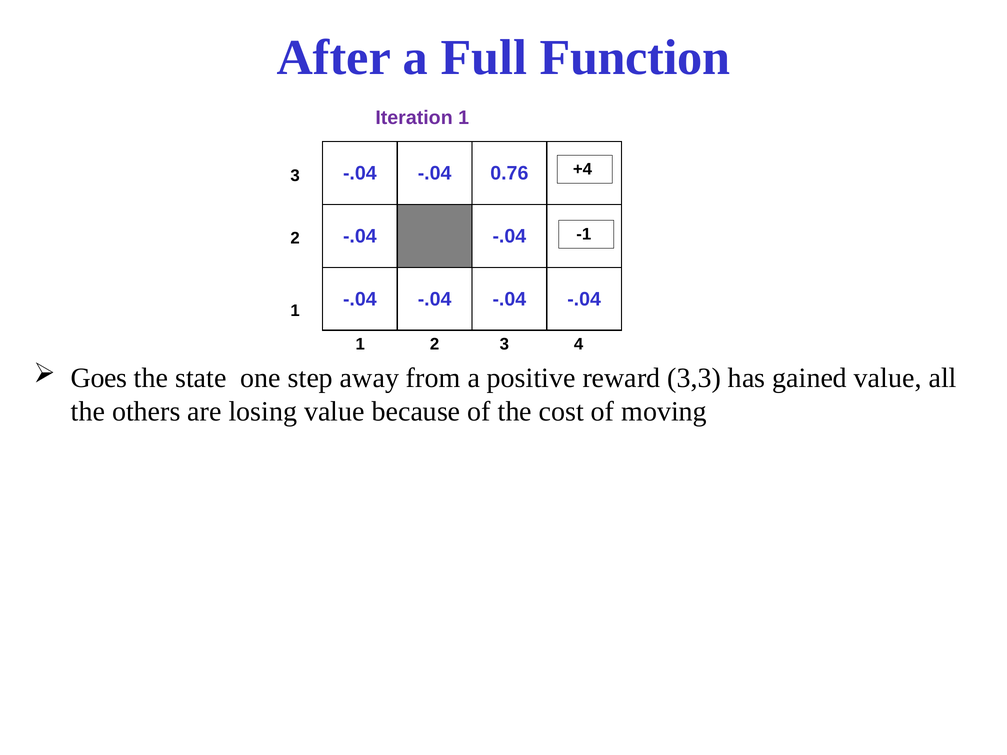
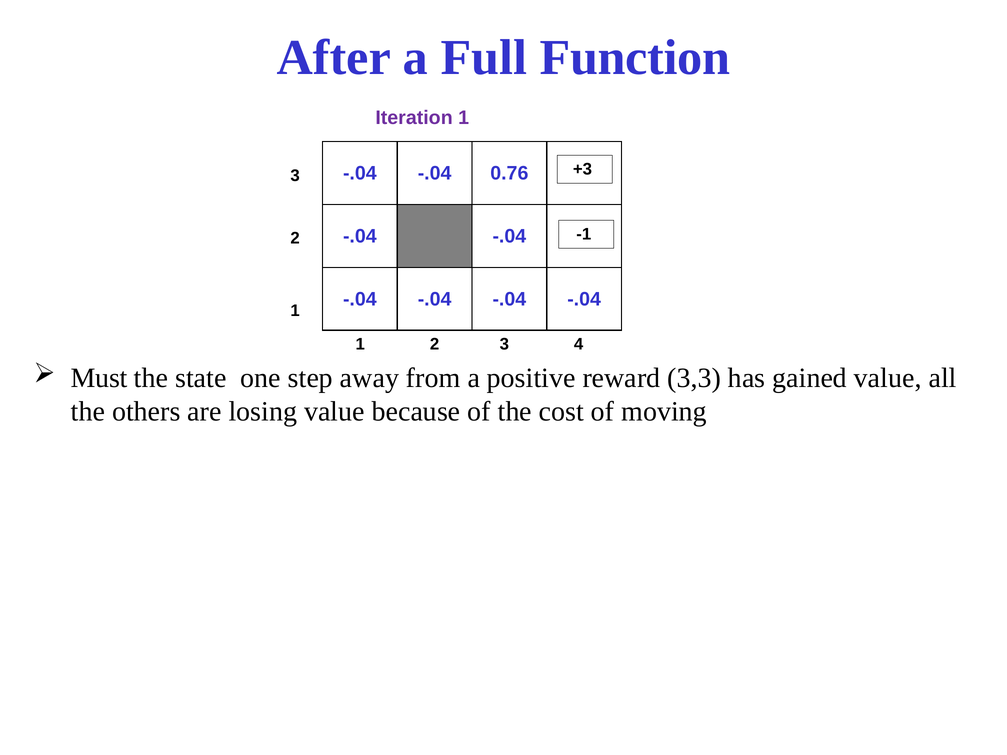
+4: +4 -> +3 (582, 169)
Goes: Goes -> Must (99, 378)
